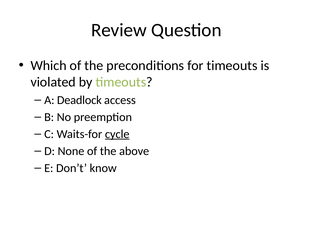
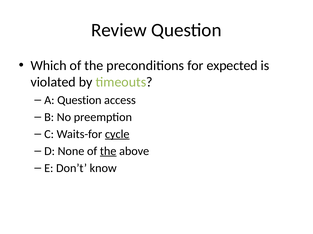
for timeouts: timeouts -> expected (232, 66)
A Deadlock: Deadlock -> Question (79, 100)
the underline: none -> present (108, 151)
